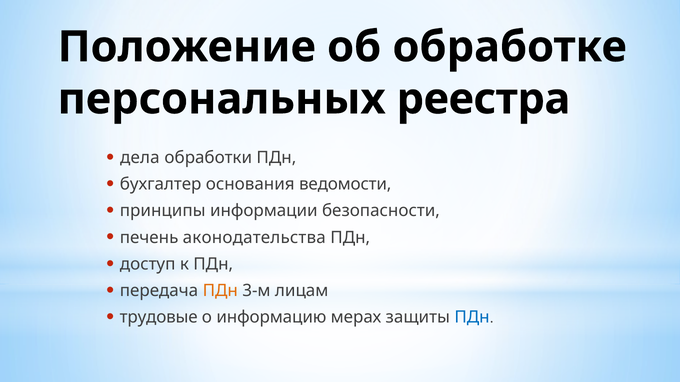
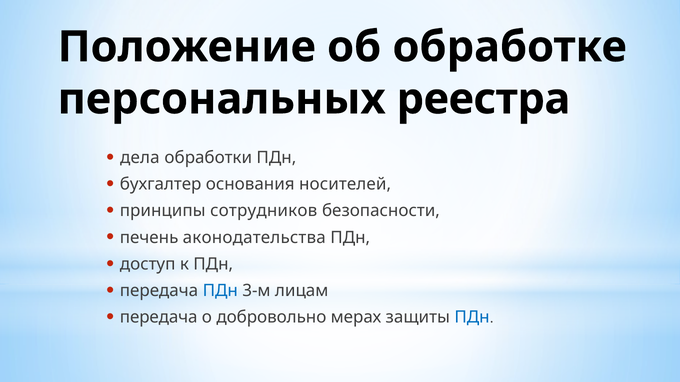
ведомости: ведомости -> носителей (345, 184)
информации: информации -> сотрудников (264, 211)
ПДн colour: orange -> blue (220, 291)
трудовые: трудовые -> передача (159, 318)
информацию: информацию -> добровольно (271, 318)
